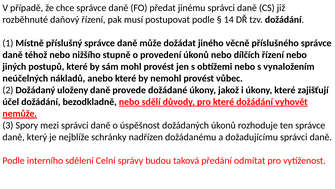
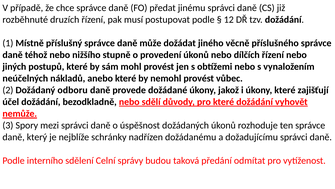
daňový: daňový -> druzích (65, 20)
14: 14 -> 12 (229, 20)
uloženy: uloženy -> odboru (73, 90)
